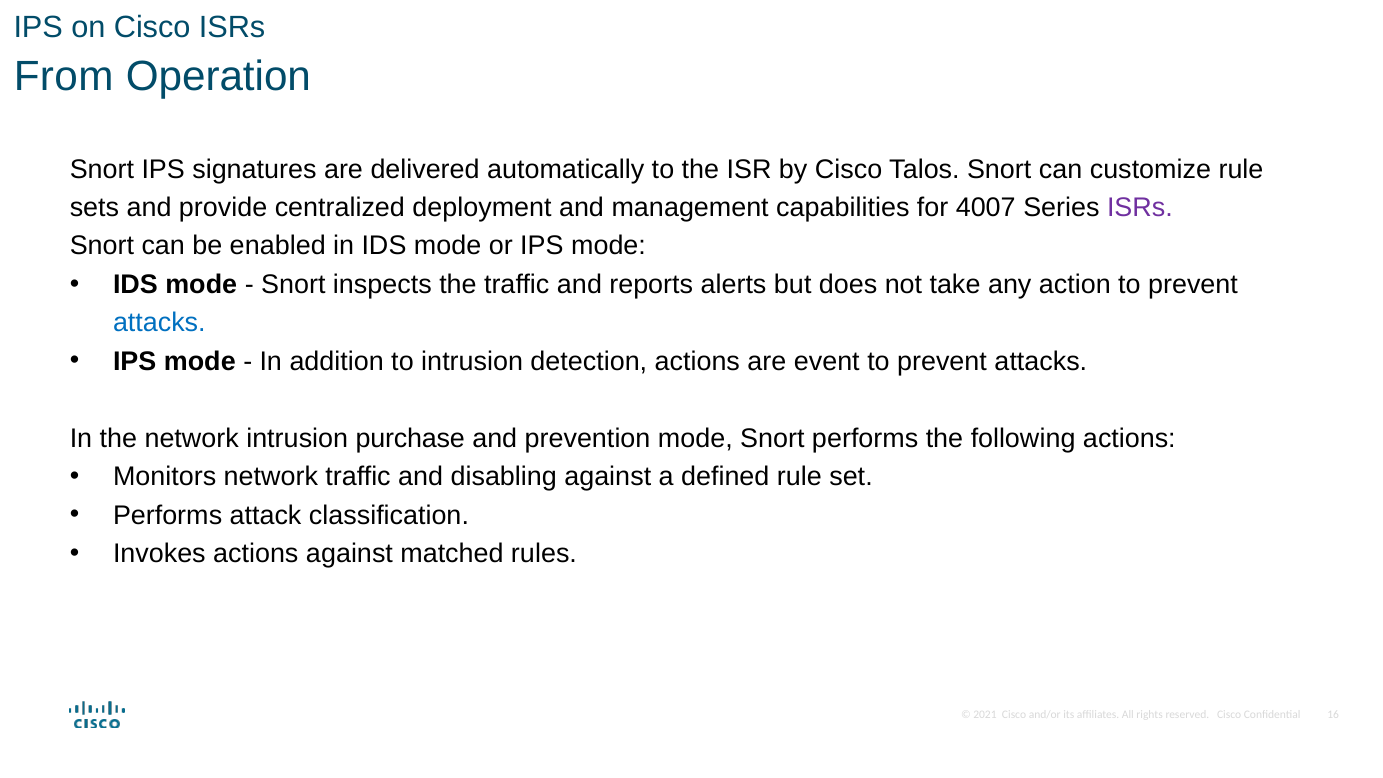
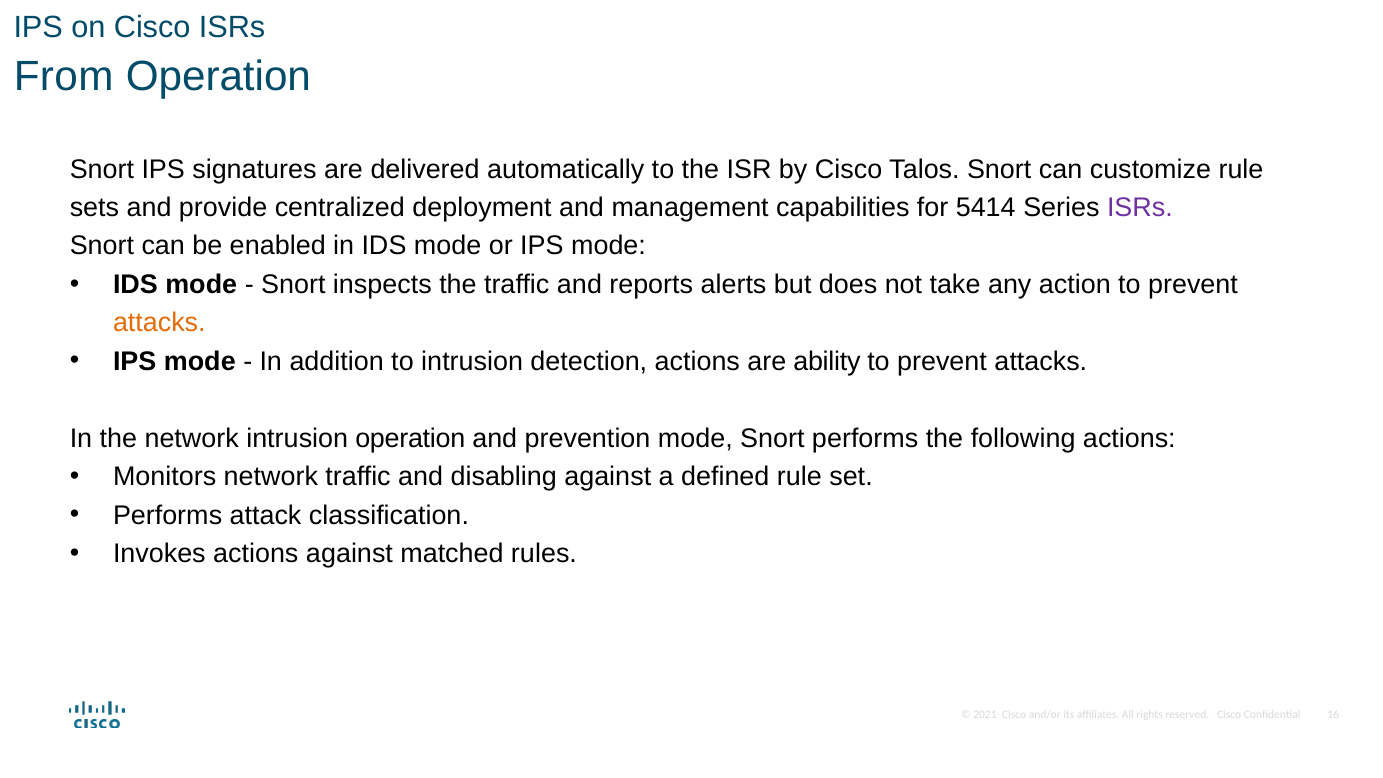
4007: 4007 -> 5414 (986, 208)
attacks colour: blue -> orange (159, 323)
event: event -> ability (827, 361)
intrusion purchase: purchase -> operation (410, 438)
